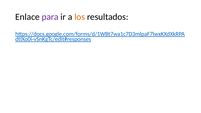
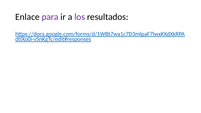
los colour: orange -> purple (80, 17)
